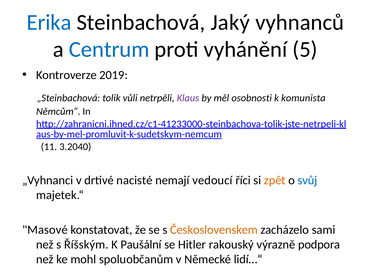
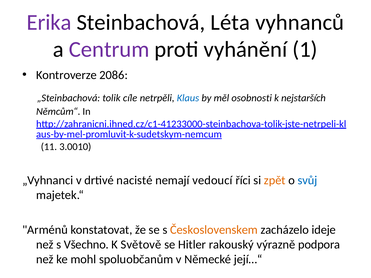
Erika colour: blue -> purple (49, 22)
Jaký: Jaký -> Léta (230, 22)
Centrum colour: blue -> purple (109, 50)
5: 5 -> 1 (305, 50)
2019: 2019 -> 2086 (114, 75)
vůli: vůli -> cíle (130, 98)
Klaus colour: purple -> blue (188, 98)
komunista: komunista -> nejstarších (303, 98)
3.2040: 3.2040 -> 3.0010 (75, 147)
Masové: Masové -> Arménů (45, 230)
sami: sami -> ideje (324, 230)
Říšským: Říšským -> Všechno (86, 245)
Paušální: Paušální -> Světově (141, 245)
lidí…“: lidí…“ -> její…“ (248, 260)
